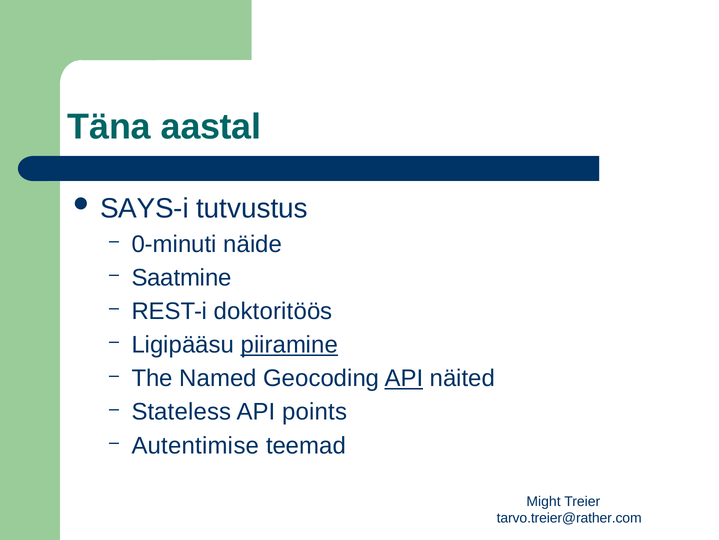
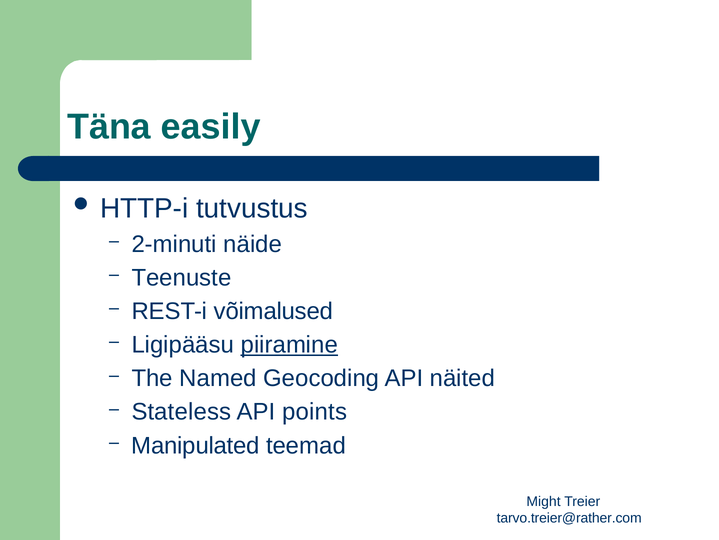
aastal: aastal -> easily (211, 127)
SAYS-i: SAYS-i -> HTTP-i (144, 208)
0-minuti: 0-minuti -> 2-minuti (174, 244)
Saatmine: Saatmine -> Teenuste (181, 277)
doktoritöös: doktoritöös -> võimalused (273, 311)
API underline: present -> none (404, 378)
Autentimise: Autentimise -> Manipulated (196, 445)
